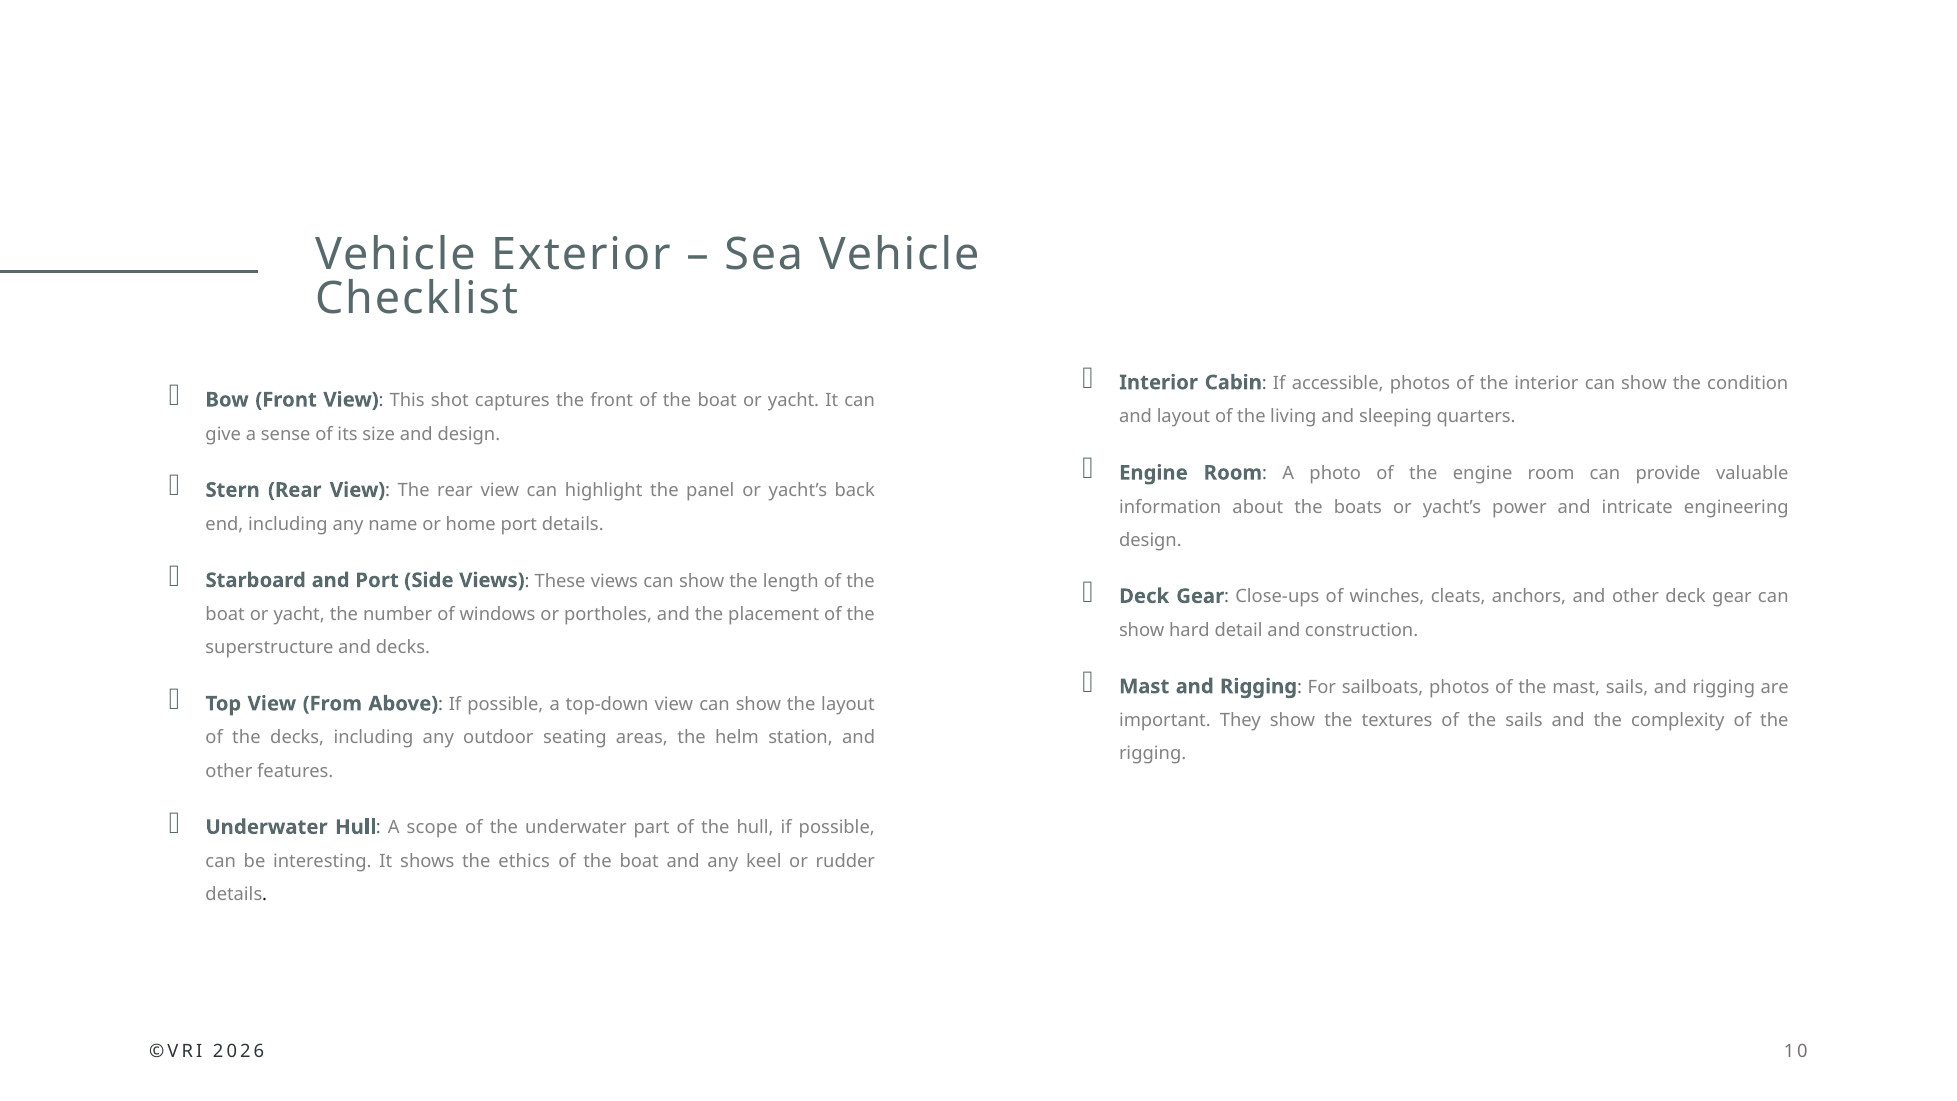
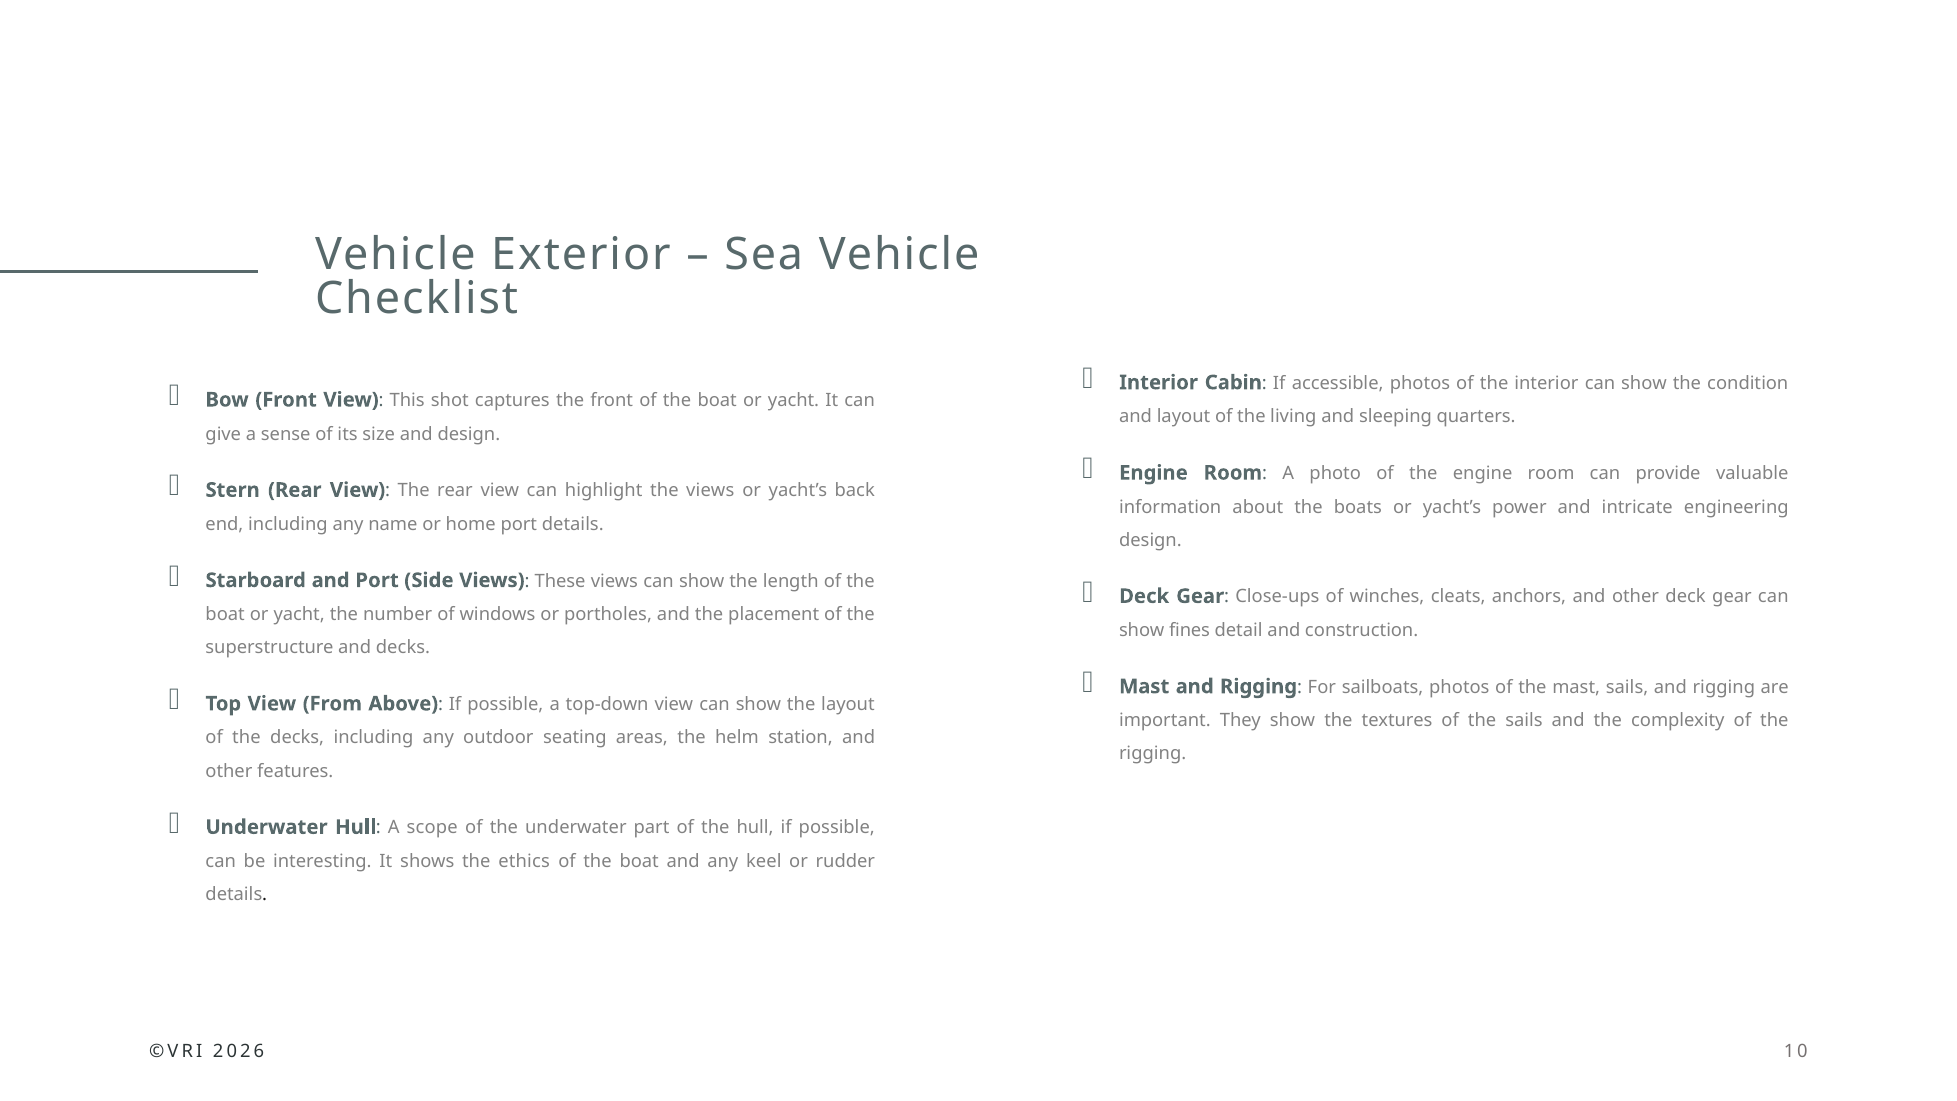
the panel: panel -> views (710, 491)
hard: hard -> fines (1189, 630)
